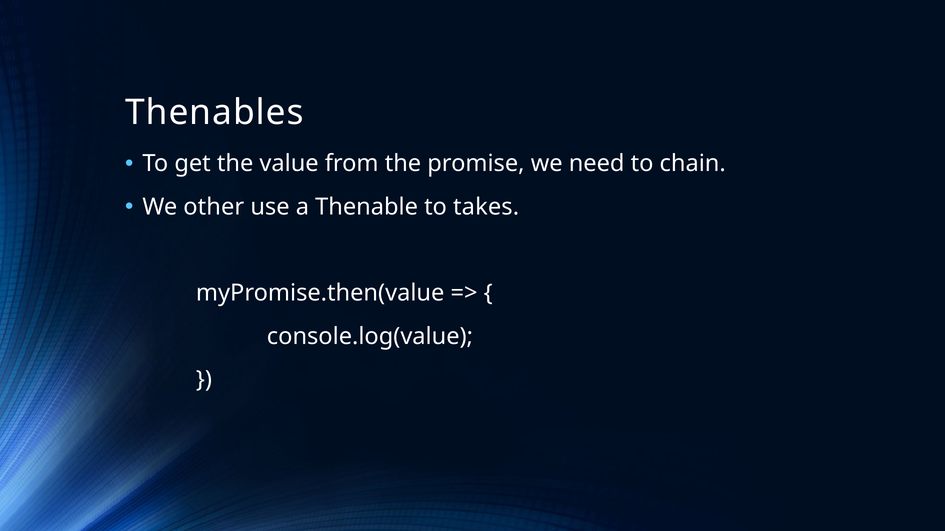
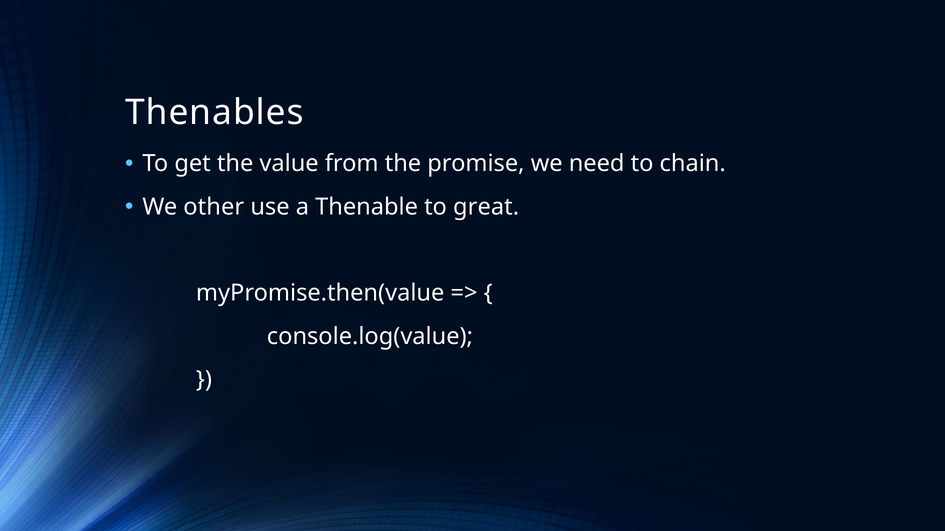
takes: takes -> great (486, 207)
